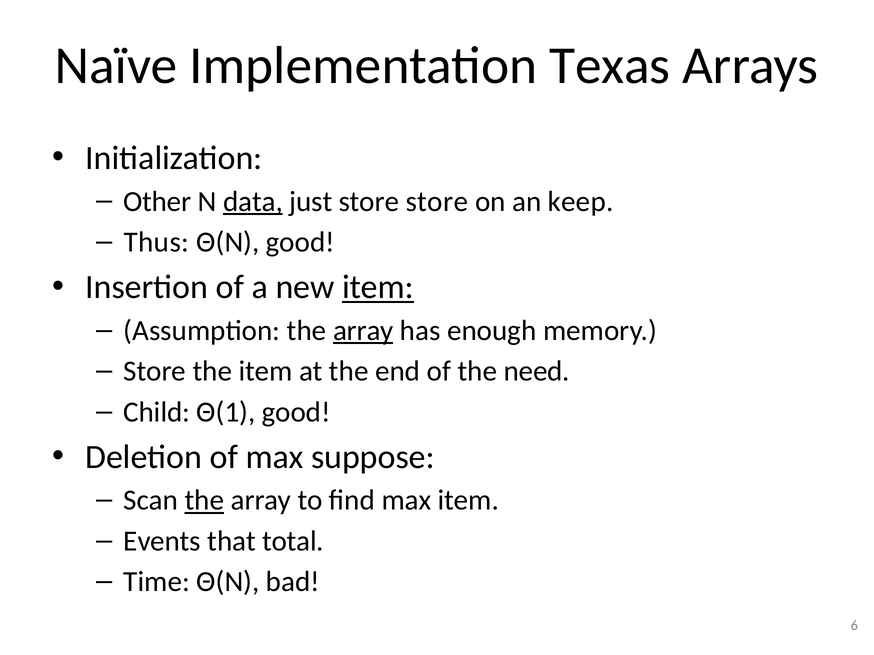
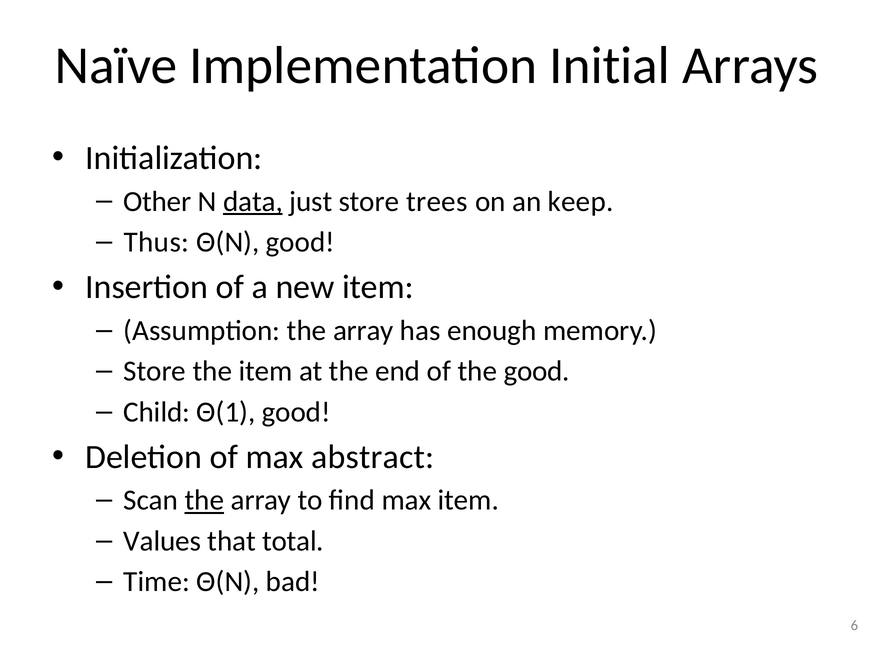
Texas: Texas -> Initial (610, 66)
store store: store -> trees (437, 202)
item underline: present -> none (378, 287)
array underline: present -> none (363, 331)
the need: need -> good (537, 372)
suppose: suppose -> abstract (373, 457)
Events: Events -> Values (162, 542)
